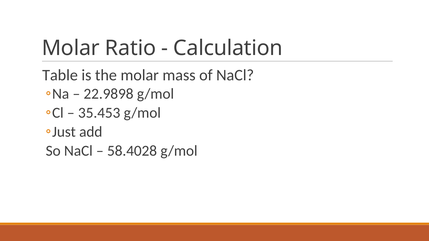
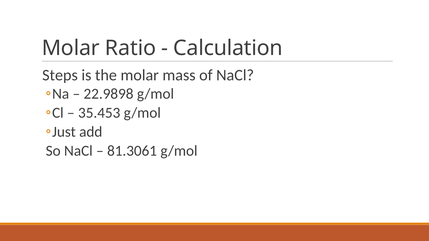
Table: Table -> Steps (60, 75)
58.4028: 58.4028 -> 81.3061 (132, 151)
